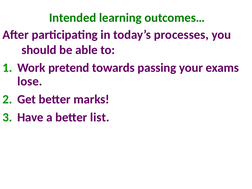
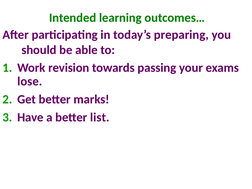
processes: processes -> preparing (181, 35)
pretend: pretend -> revision (69, 68)
